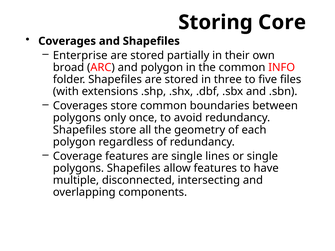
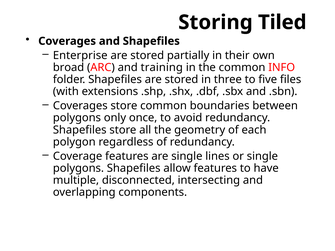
Core: Core -> Tiled (282, 22)
and polygon: polygon -> training (162, 67)
